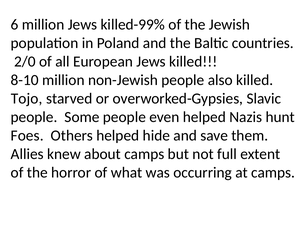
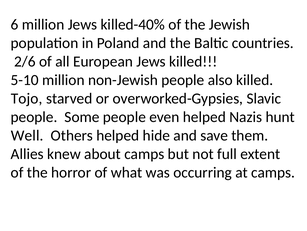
killed-99%: killed-99% -> killed-40% (133, 25)
2/0: 2/0 -> 2/6 (25, 61)
8-10: 8-10 -> 5-10 (25, 80)
Foes: Foes -> Well (27, 135)
